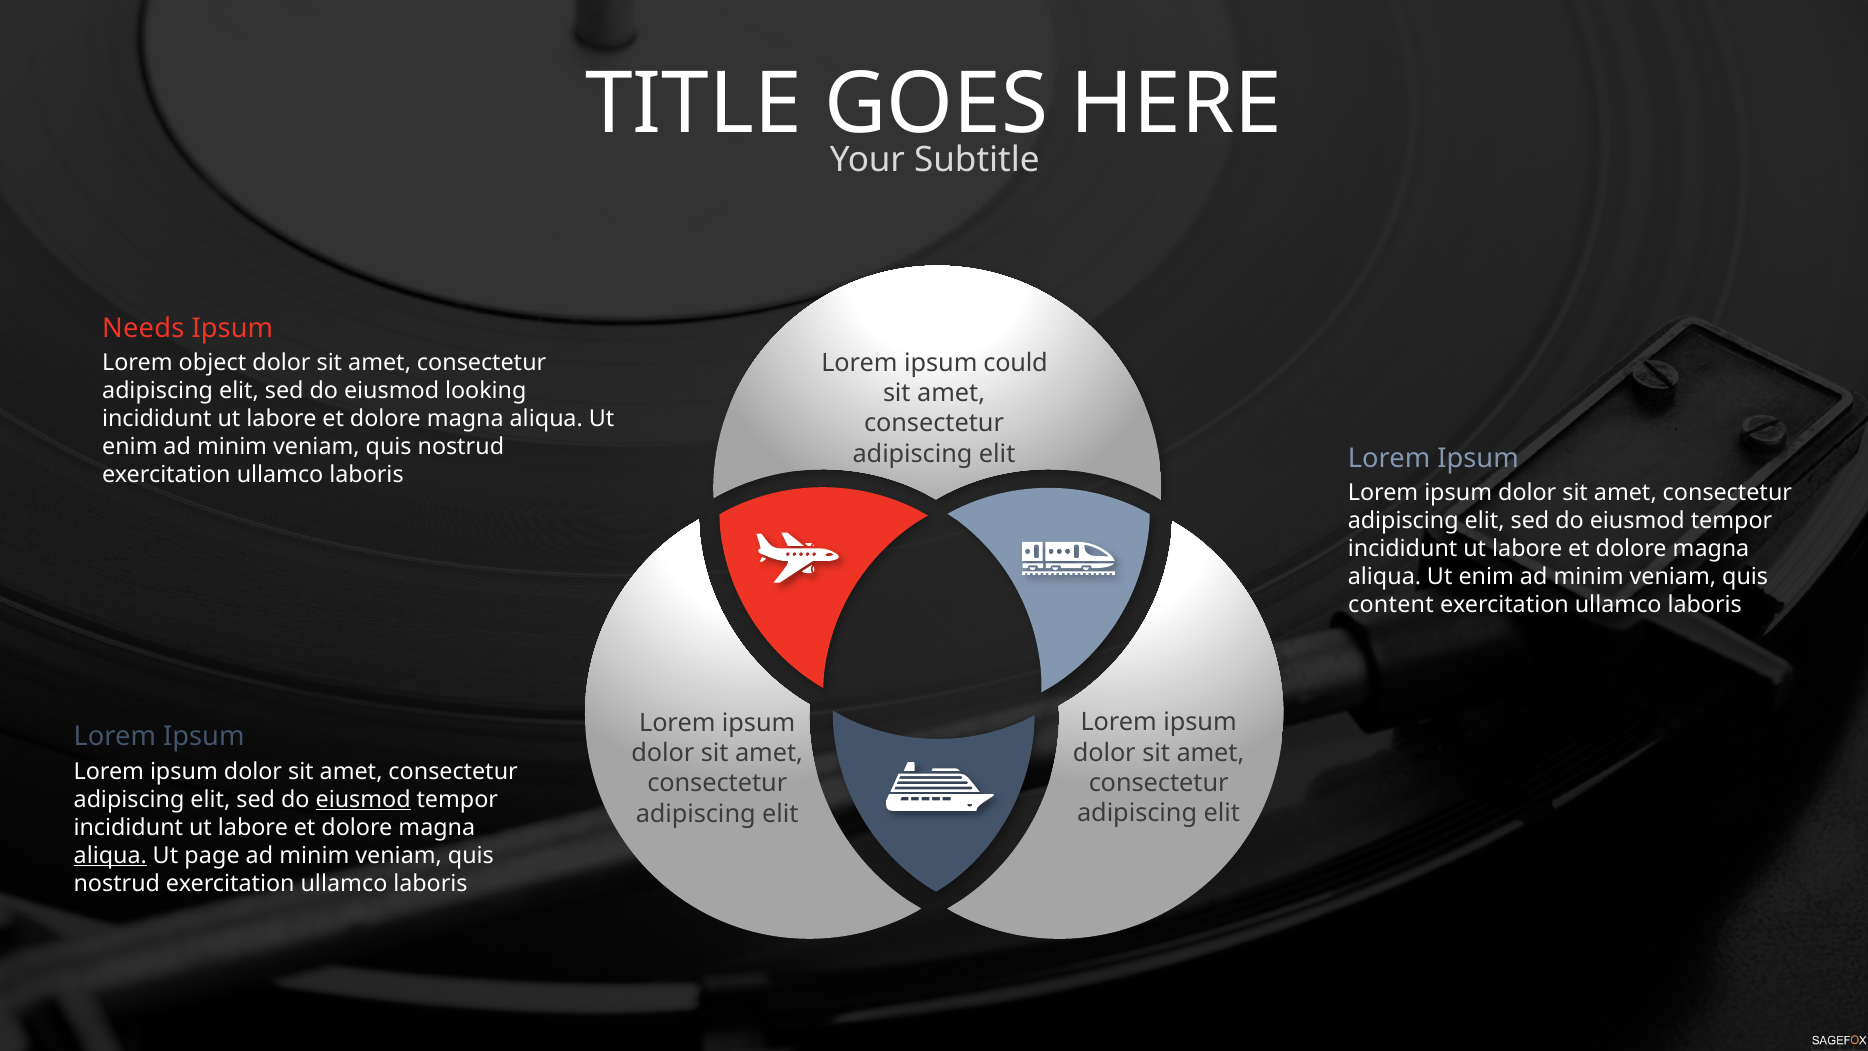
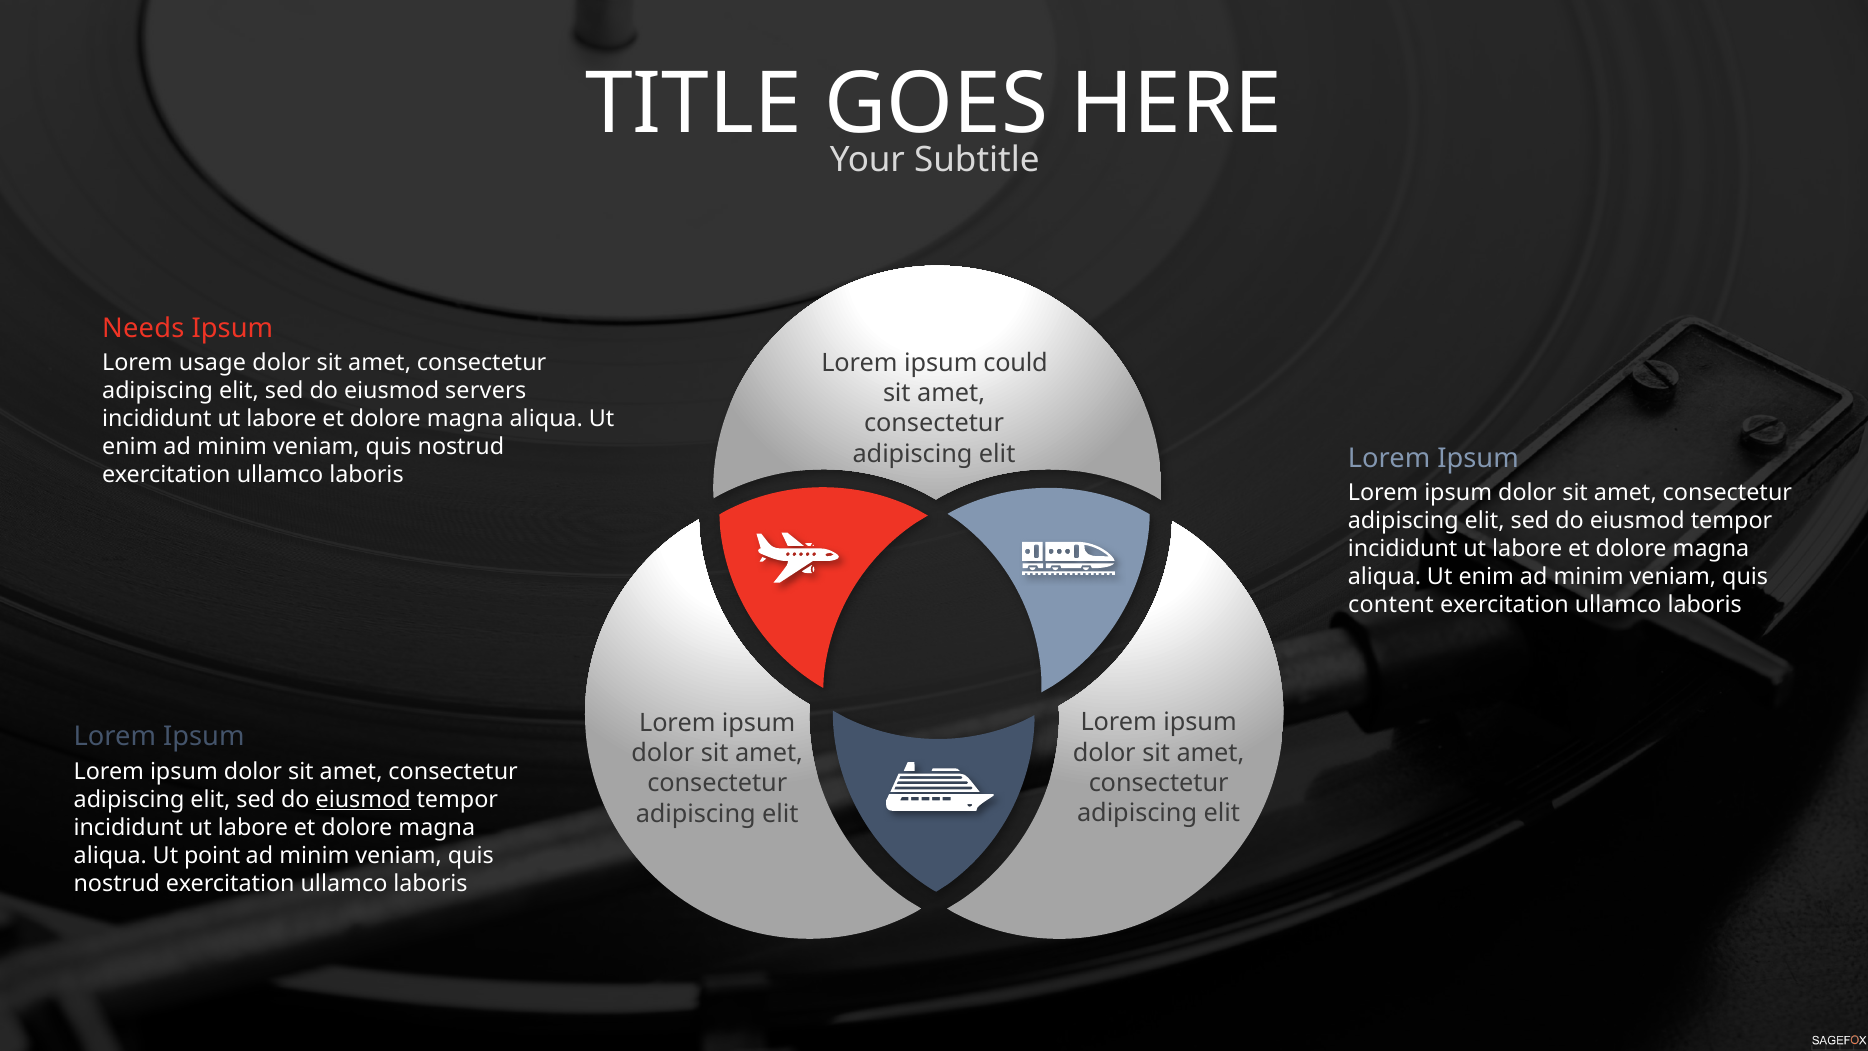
object: object -> usage (212, 363)
looking: looking -> servers (486, 391)
aliqua underline: present -> none (110, 855)
page: page -> point (212, 855)
